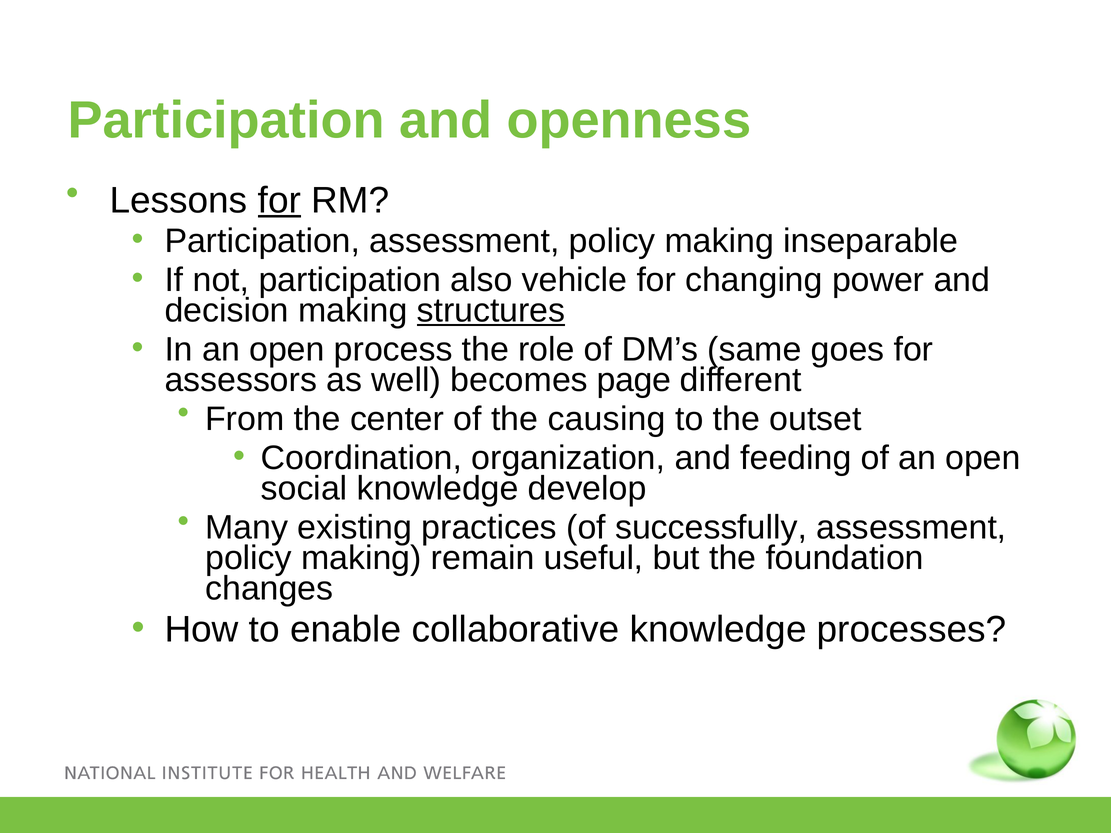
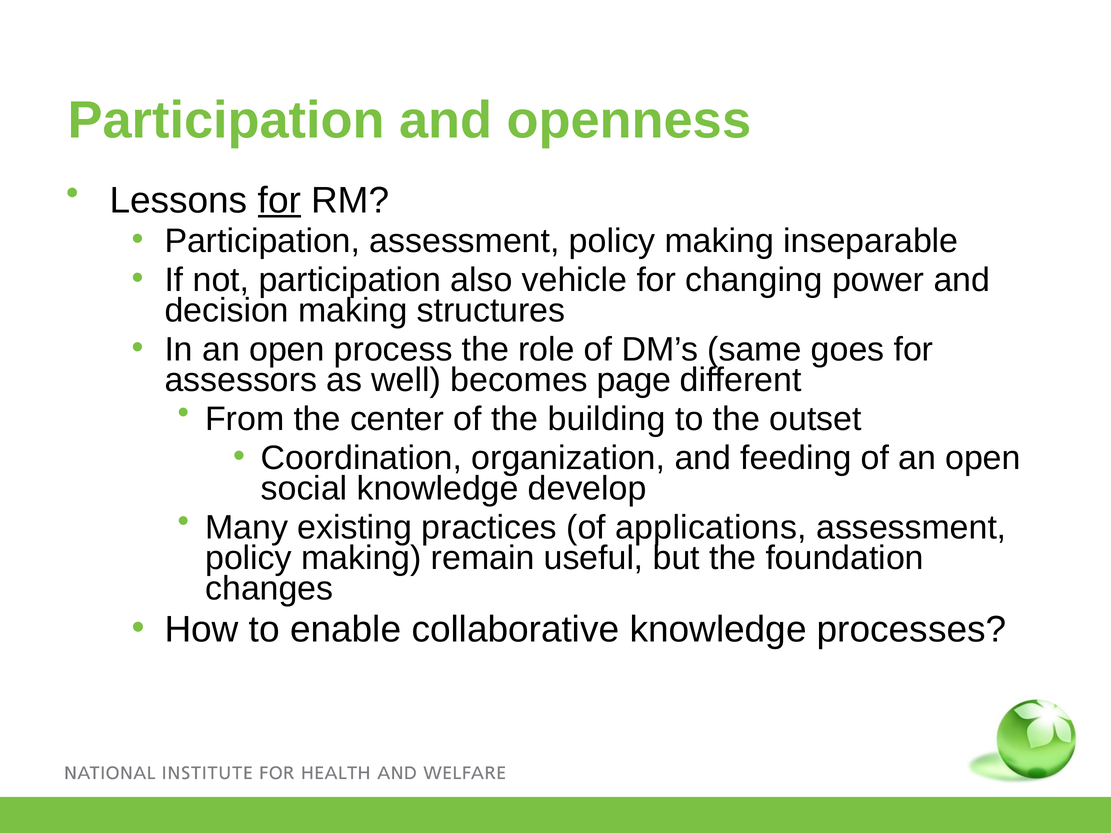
structures underline: present -> none (491, 311)
causing: causing -> building (607, 419)
successfully: successfully -> applications (711, 528)
